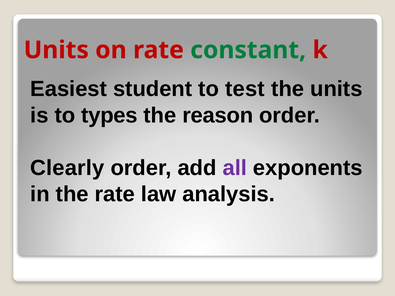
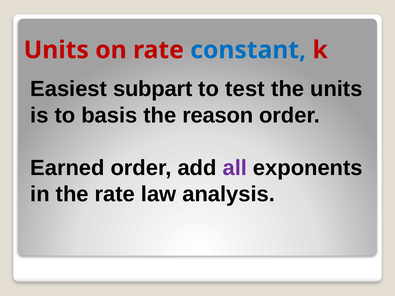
constant colour: green -> blue (248, 50)
student: student -> subpart (153, 89)
types: types -> basis (109, 115)
Clearly: Clearly -> Earned (67, 168)
